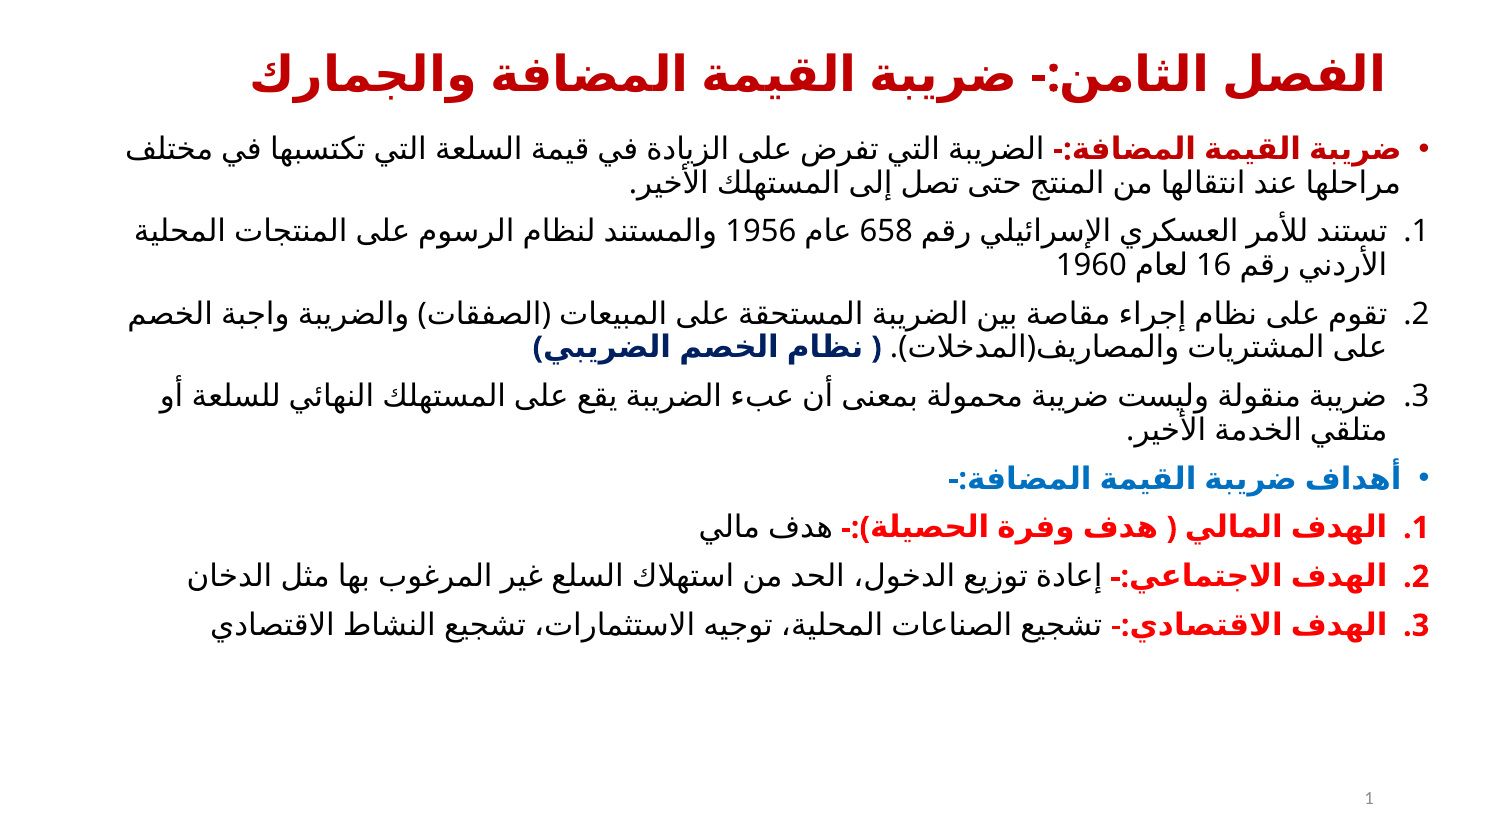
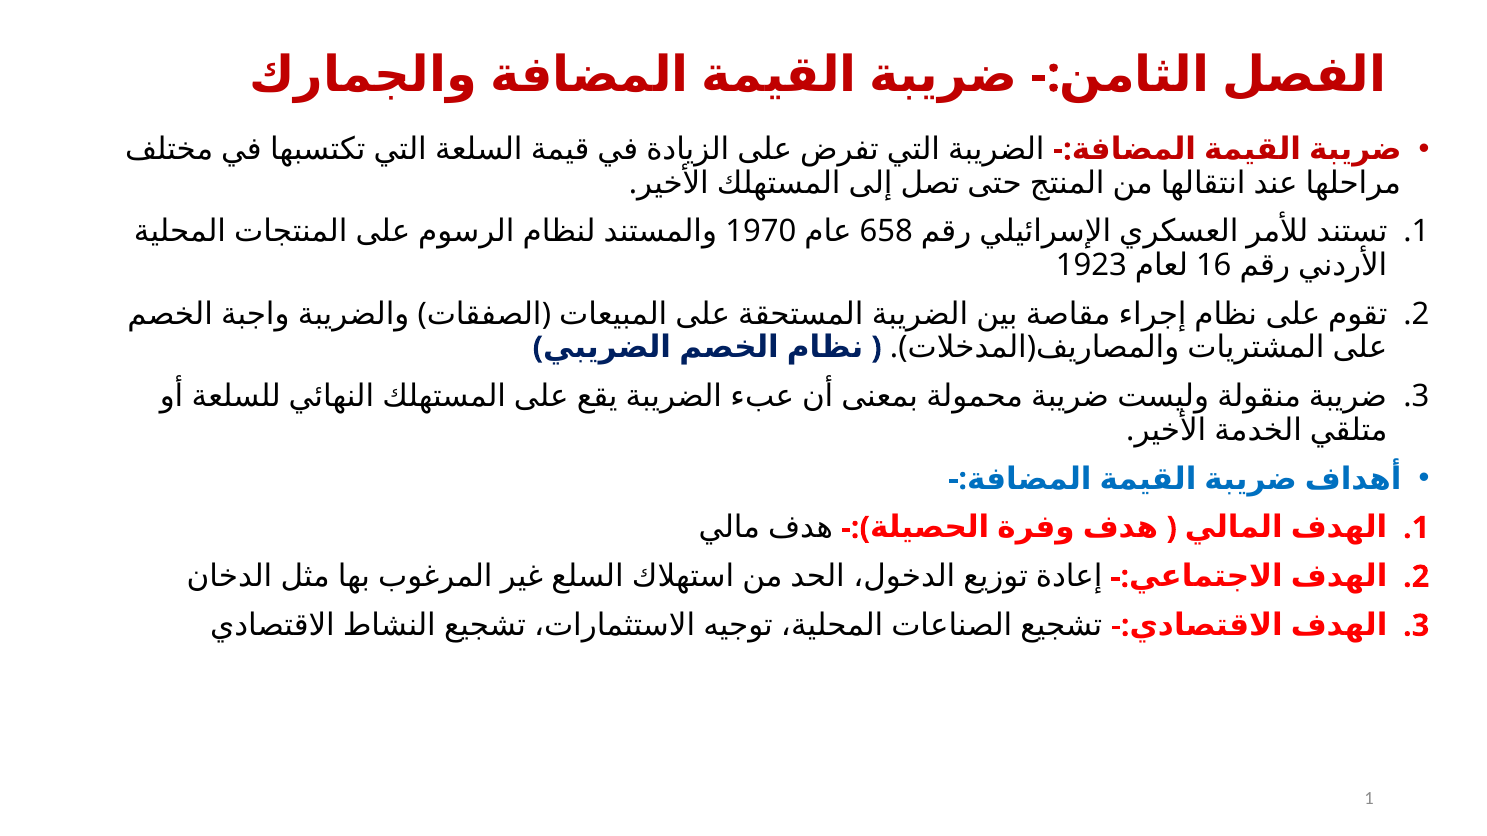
1956: 1956 -> 1970 (761, 232)
1960: 1960 -> 1923 (1091, 265)
